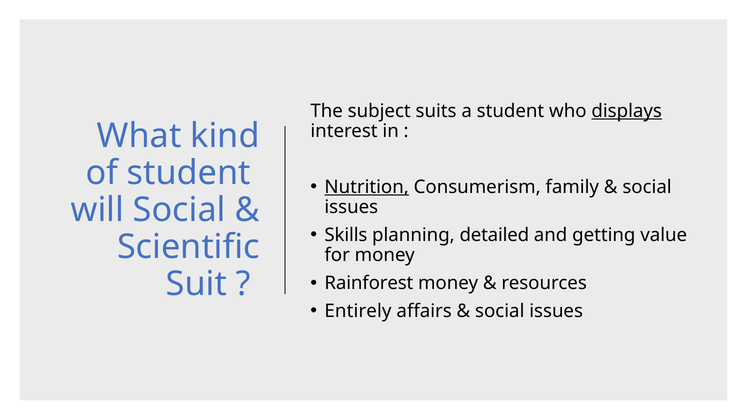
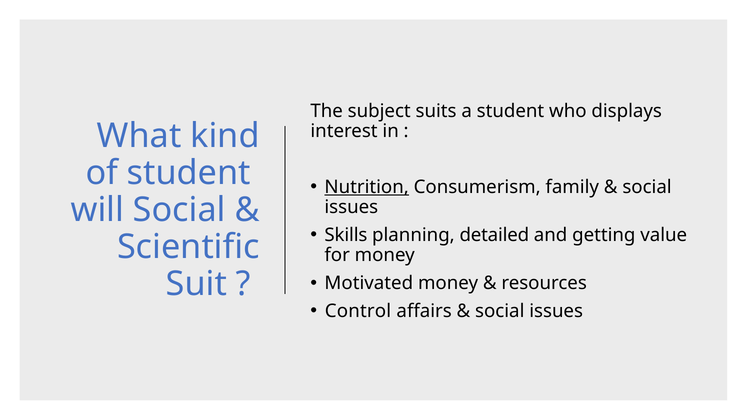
displays underline: present -> none (627, 111)
Rainforest: Rainforest -> Motivated (369, 283)
Entirely: Entirely -> Control (358, 311)
